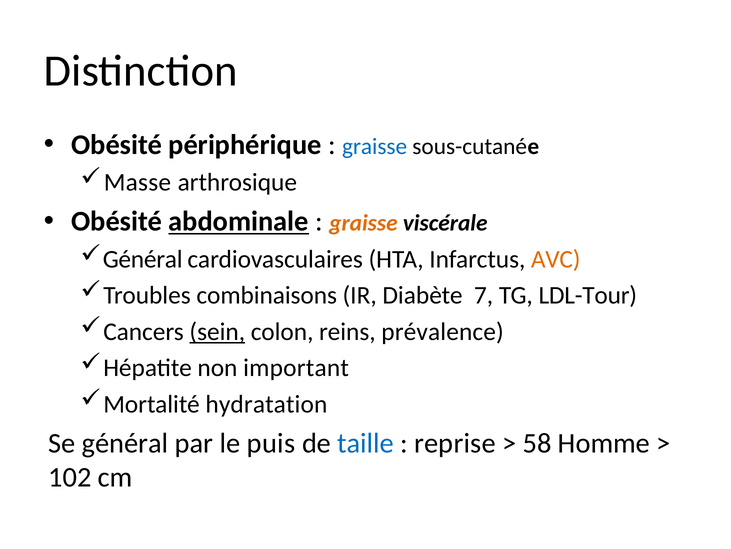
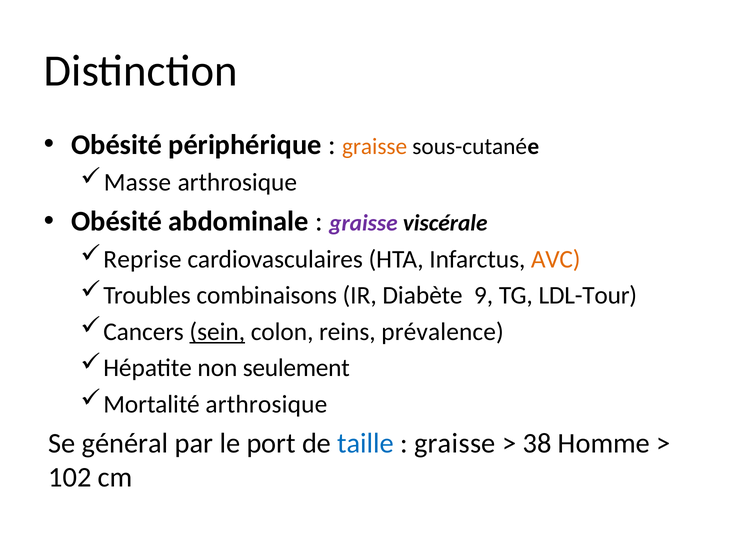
graisse colour: blue -> orange (375, 146)
abdominale underline: present -> none (239, 221)
graisse colour: orange -> purple (363, 223)
Général: Général -> Reprise (142, 259)
7: 7 -> 9 (484, 295)
important: important -> seulement (296, 367)
Mortalité hydratation: hydratation -> arthrosique (266, 404)
puis: puis -> port (271, 443)
reprise: reprise -> graisse (455, 443)
58: 58 -> 38 (537, 443)
